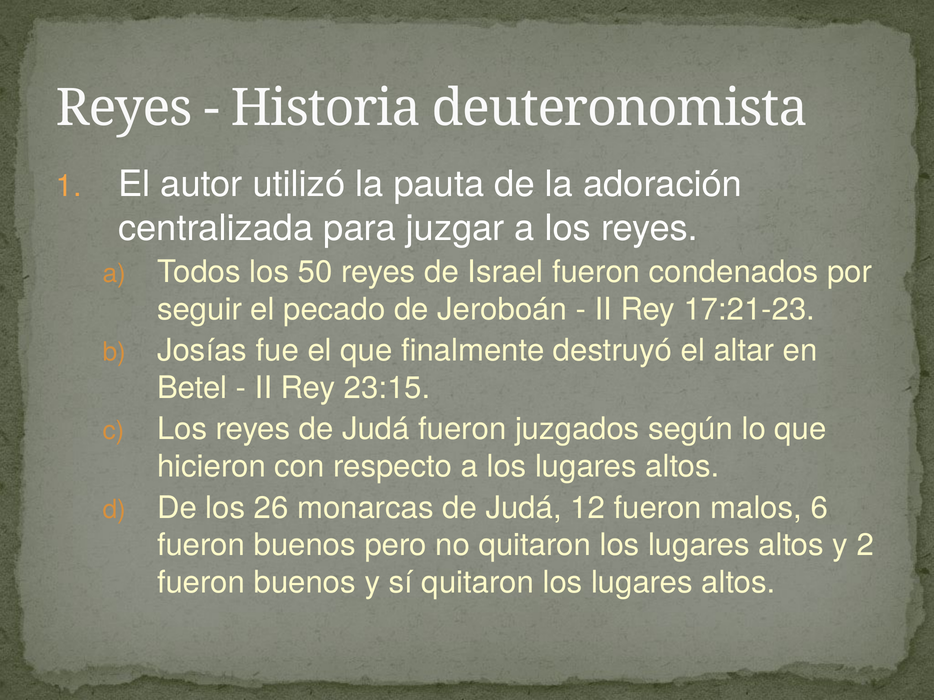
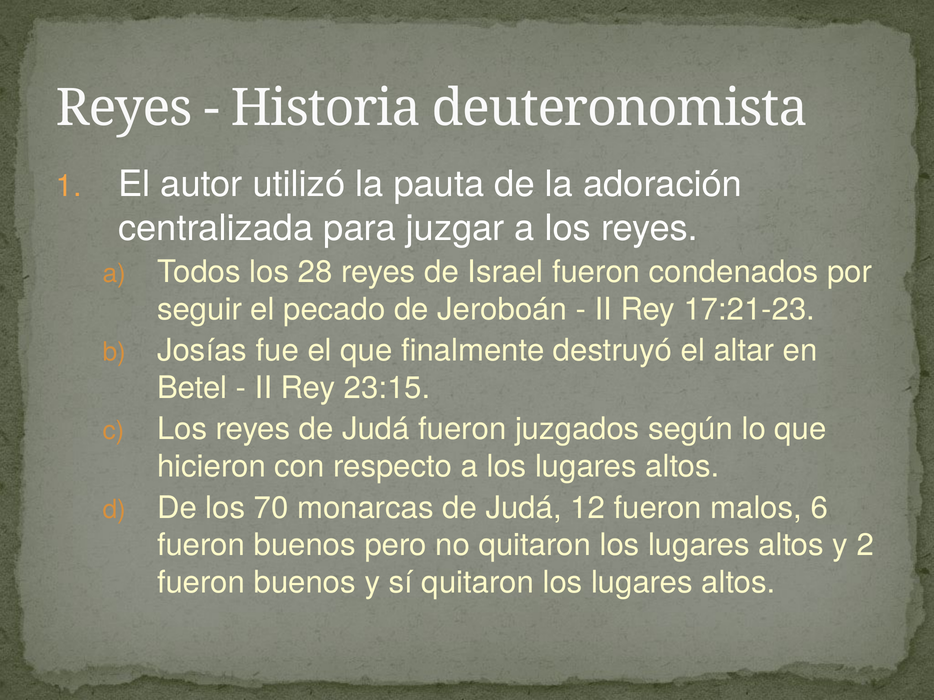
50: 50 -> 28 (315, 272)
26: 26 -> 70 (271, 508)
